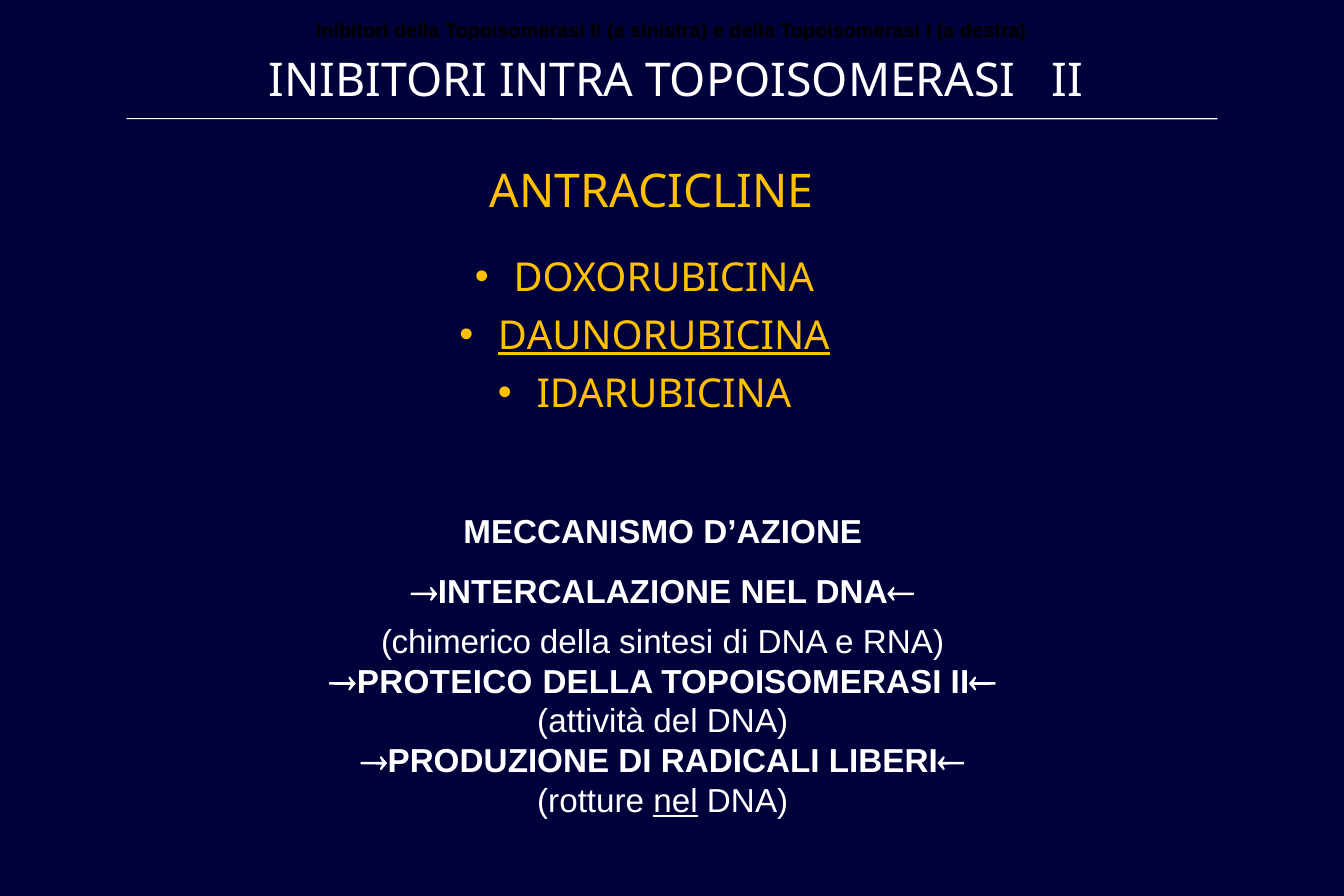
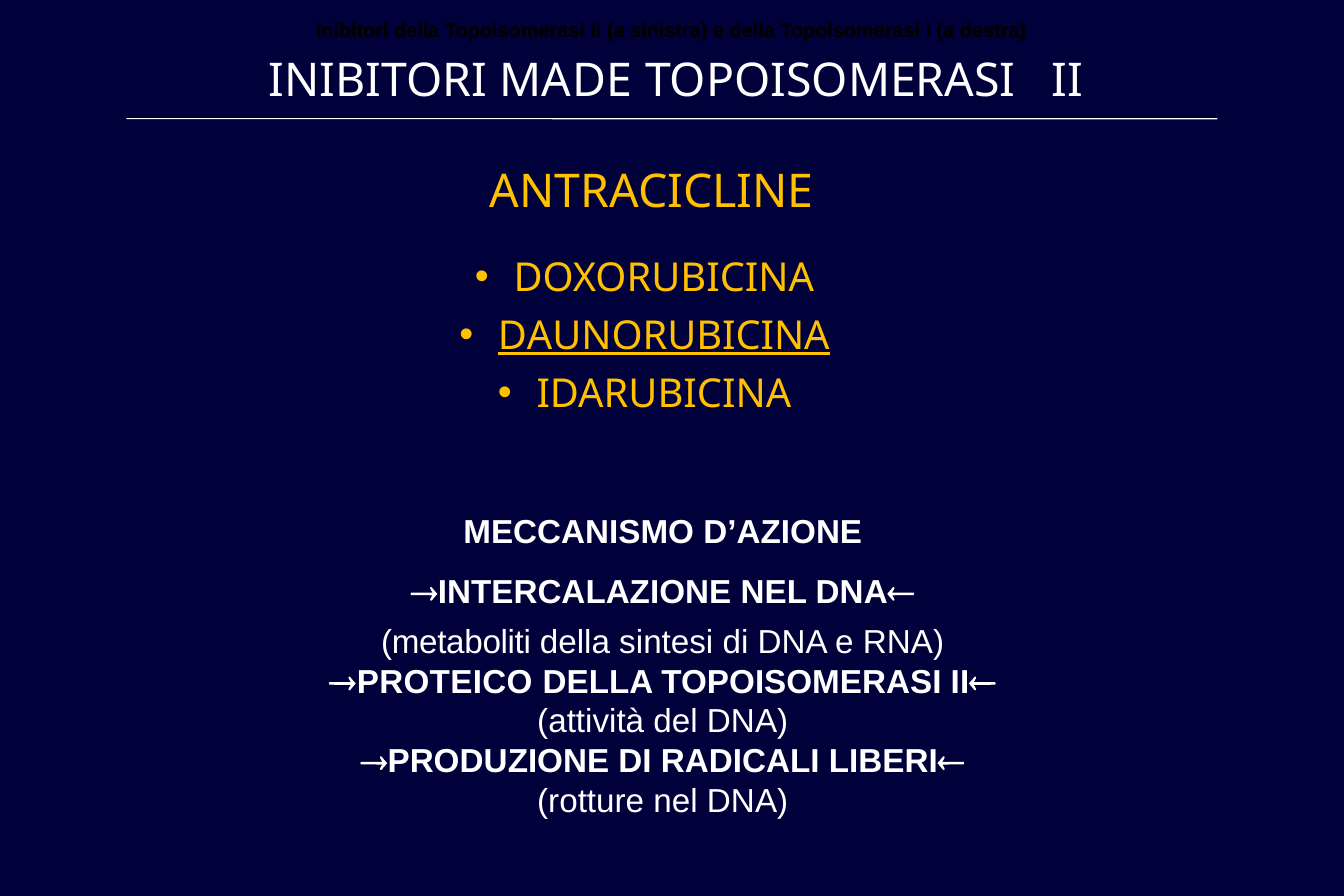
INTRA: INTRA -> MADE (566, 81)
chimerico: chimerico -> metaboliti (456, 642)
nel underline: present -> none (676, 801)
